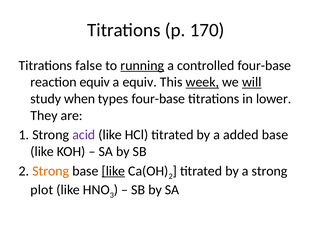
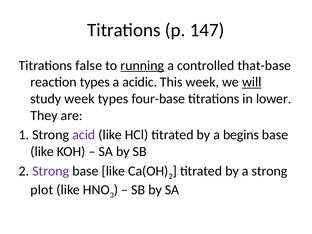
170: 170 -> 147 (207, 30)
controlled four-base: four-base -> that-base (264, 65)
reaction equiv: equiv -> types (95, 82)
a equiv: equiv -> acidic (140, 82)
week underline: present -> none (202, 82)
study when: when -> week (79, 99)
added: added -> begins (241, 135)
Strong colour: orange -> purple (51, 171)
like underline: present -> none (113, 171)
